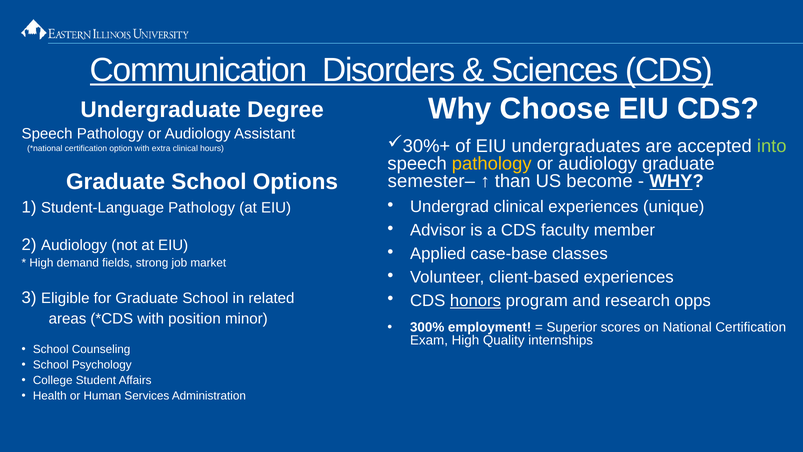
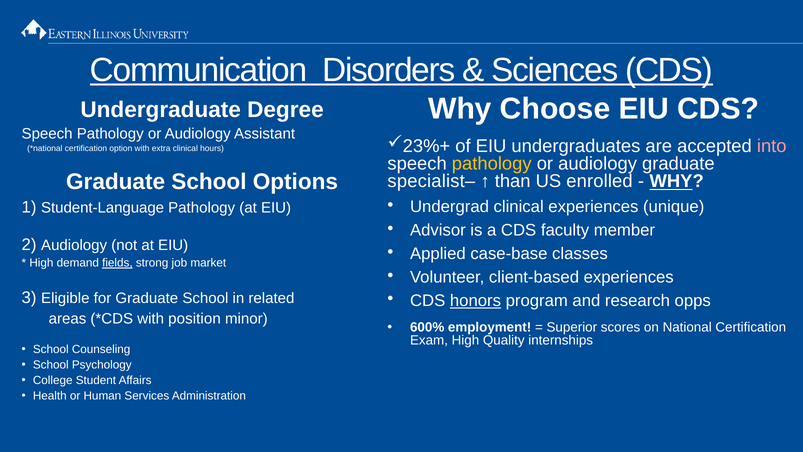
30%+: 30%+ -> 23%+ (426, 146)
into colour: light green -> pink (772, 146)
semester–: semester– -> specialist– (431, 181)
become: become -> enrolled (600, 181)
fields underline: none -> present (117, 263)
300%: 300% -> 600% (427, 327)
